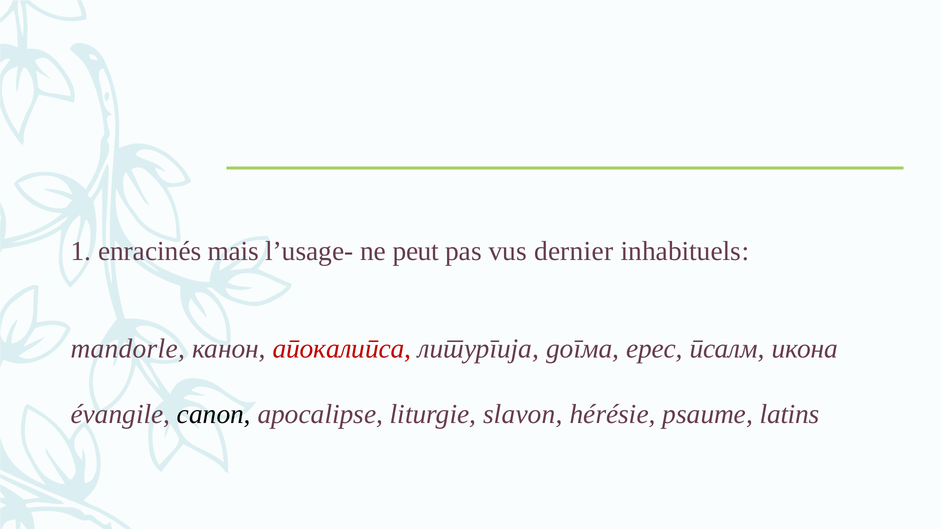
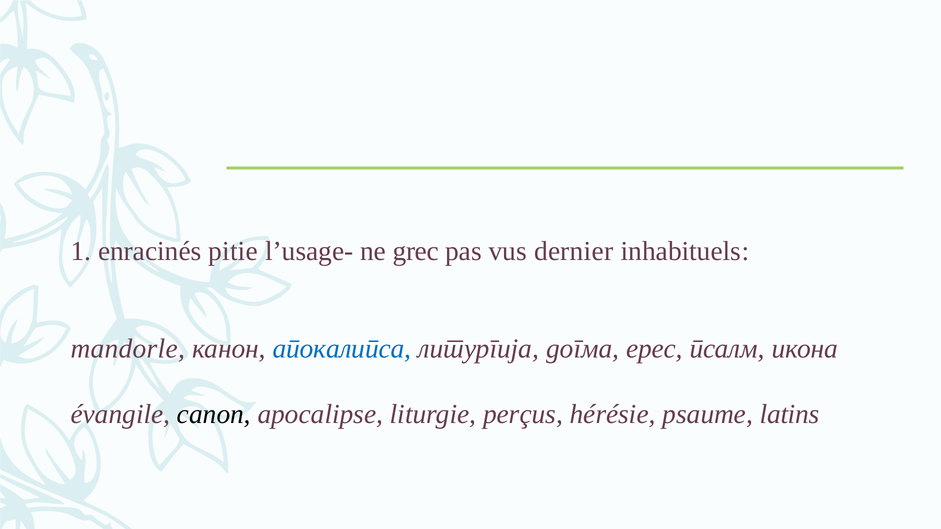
mais: mais -> pitie (233, 251)
peut: peut -> grec (416, 251)
апокалипса colour: red -> blue (342, 349)
slavon: slavon -> perçus (523, 414)
